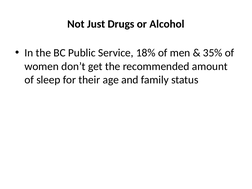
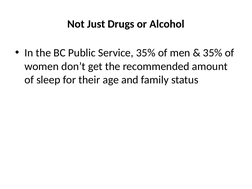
Service 18%: 18% -> 35% (146, 53)
